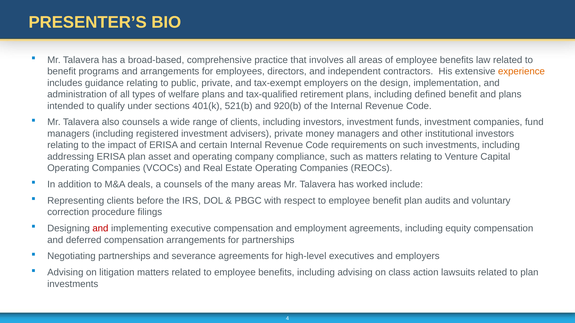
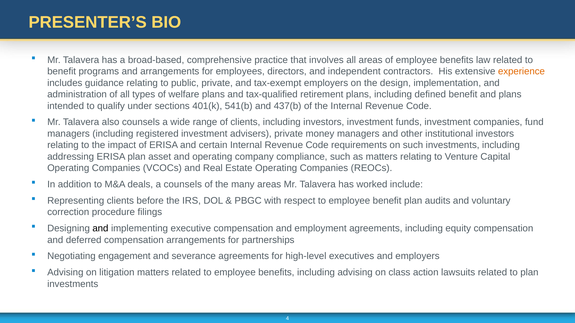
521(b: 521(b -> 541(b (239, 106)
920(b: 920(b -> 437(b (288, 106)
and colour: red -> black (100, 229)
Negotiating partnerships: partnerships -> engagement (124, 256)
